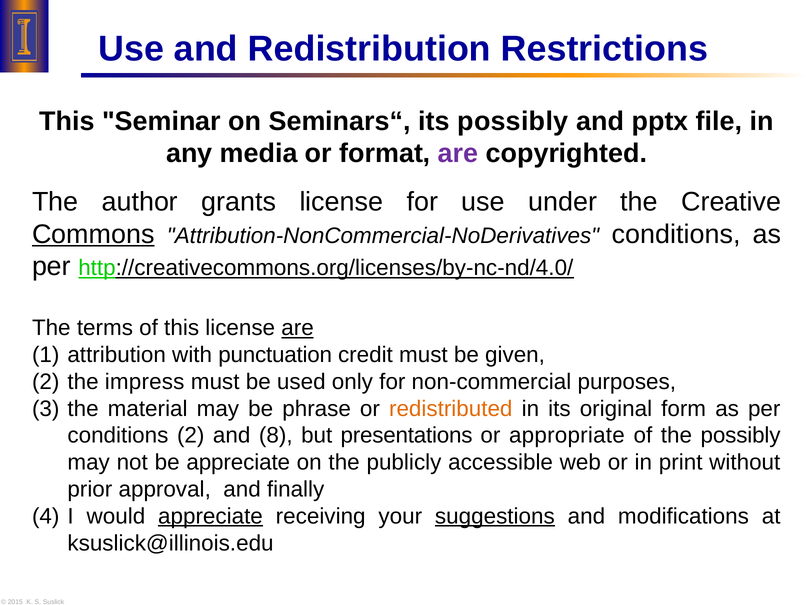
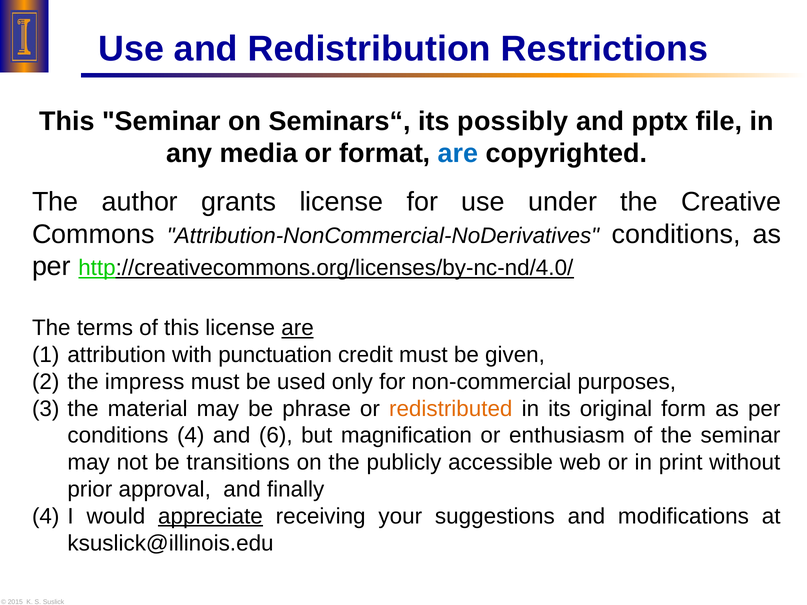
are colour: purple -> blue (458, 154)
Commons underline: present -> none (93, 234)
conditions 2: 2 -> 4 (191, 436)
8: 8 -> 6 (276, 436)
presentations: presentations -> magnification (406, 436)
appropriate: appropriate -> enthusiasm (567, 436)
the possibly: possibly -> seminar (740, 436)
be appreciate: appreciate -> transitions (238, 463)
suggestions underline: present -> none (495, 516)
